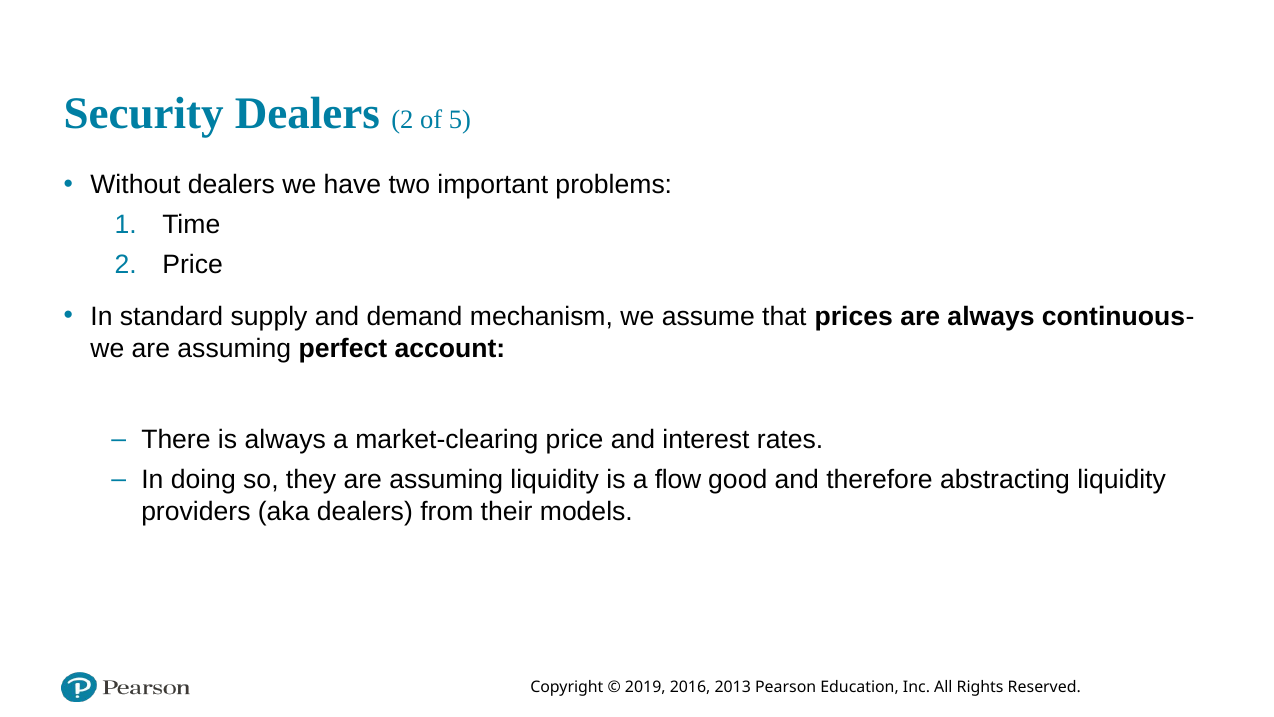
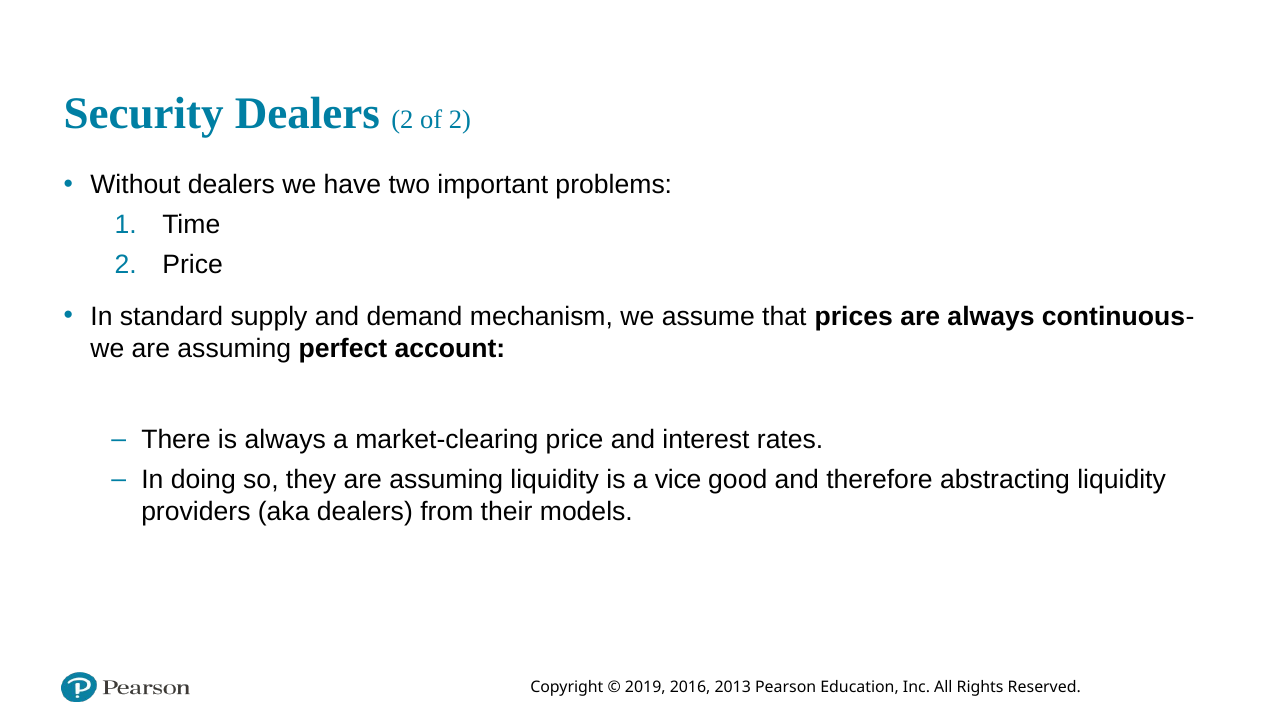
of 5: 5 -> 2 (460, 119)
flow: flow -> vice (678, 480)
